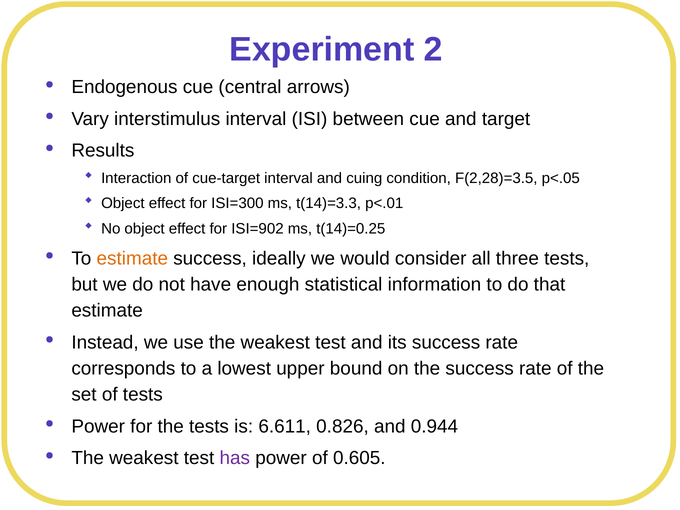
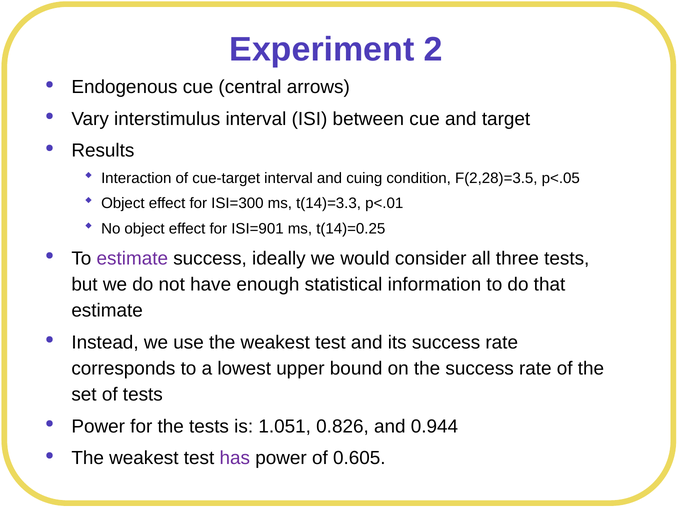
ISI=902: ISI=902 -> ISI=901 (257, 229)
estimate colour: orange -> purple (132, 259)
6.611: 6.611 -> 1.051 (285, 426)
